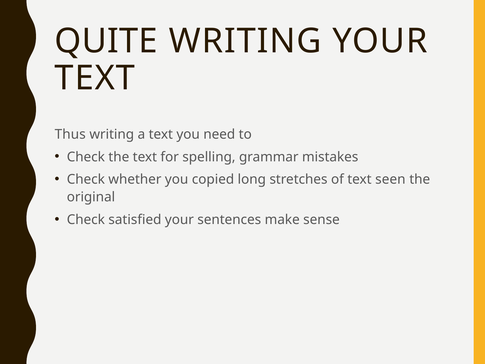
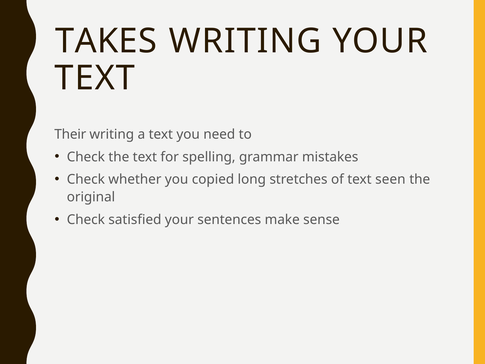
QUITE: QUITE -> TAKES (106, 41)
Thus: Thus -> Their (70, 134)
